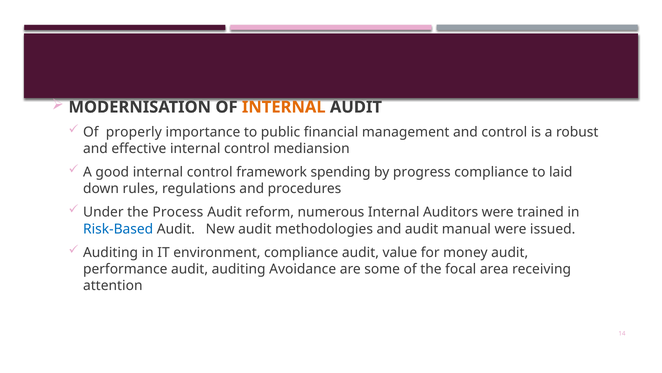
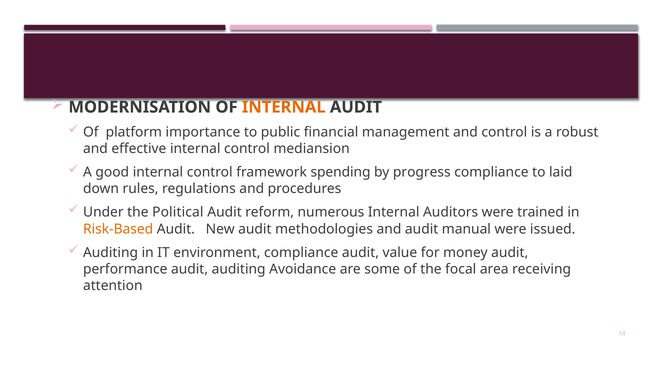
properly: properly -> platform (134, 132)
Process: Process -> Political (178, 212)
Risk-Based colour: blue -> orange (118, 229)
